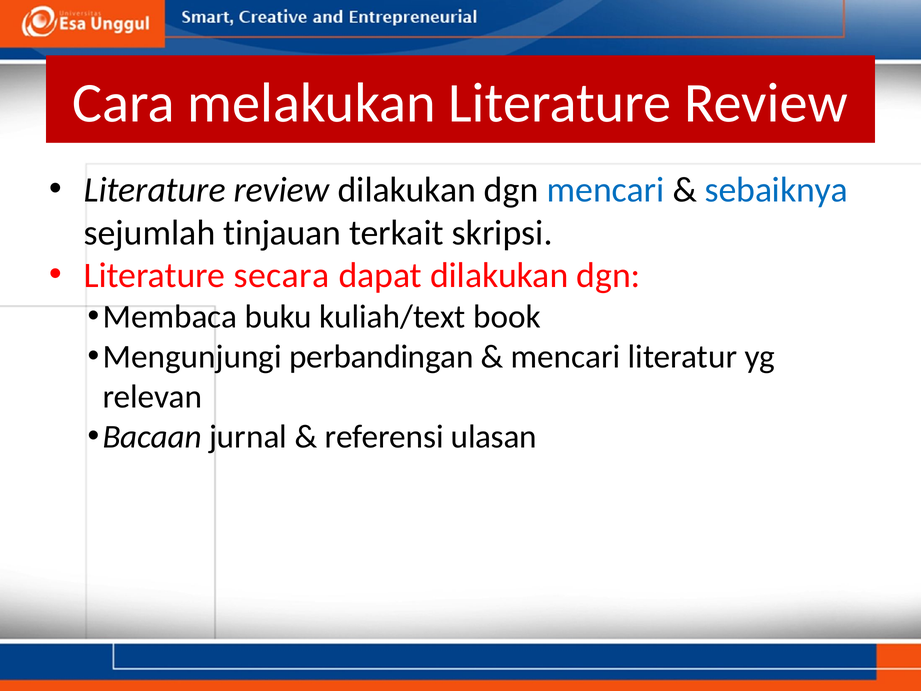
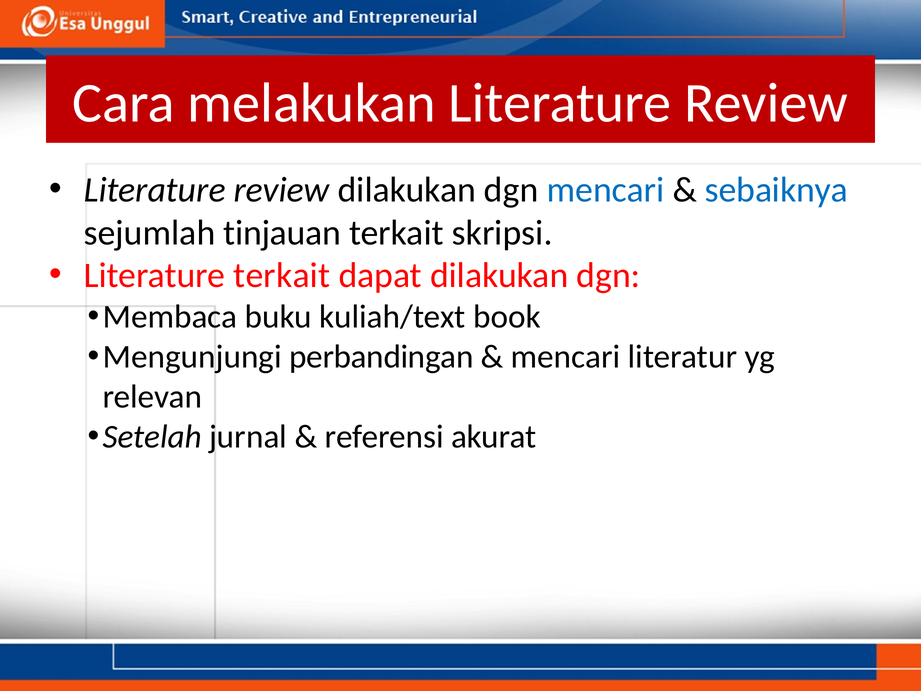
Literature secara: secara -> terkait (282, 276)
Bacaan: Bacaan -> Setelah (152, 437)
ulasan: ulasan -> akurat (494, 437)
